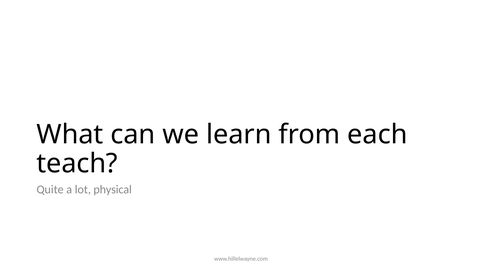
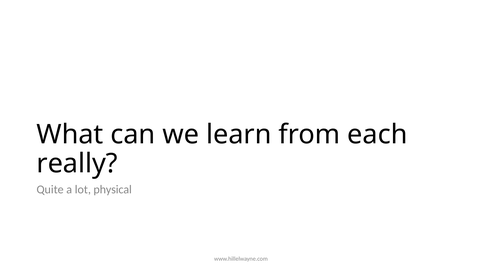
teach: teach -> really (77, 164)
